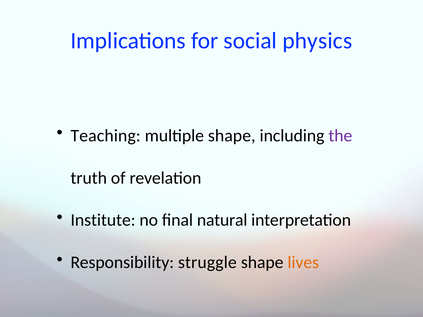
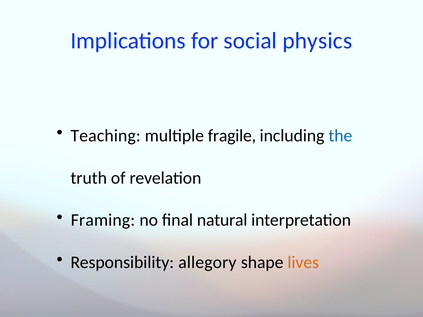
multiple shape: shape -> fragile (232, 136)
the colour: purple -> blue (340, 136)
Institute: Institute -> Framing (103, 220)
struggle: struggle -> allegory (207, 263)
